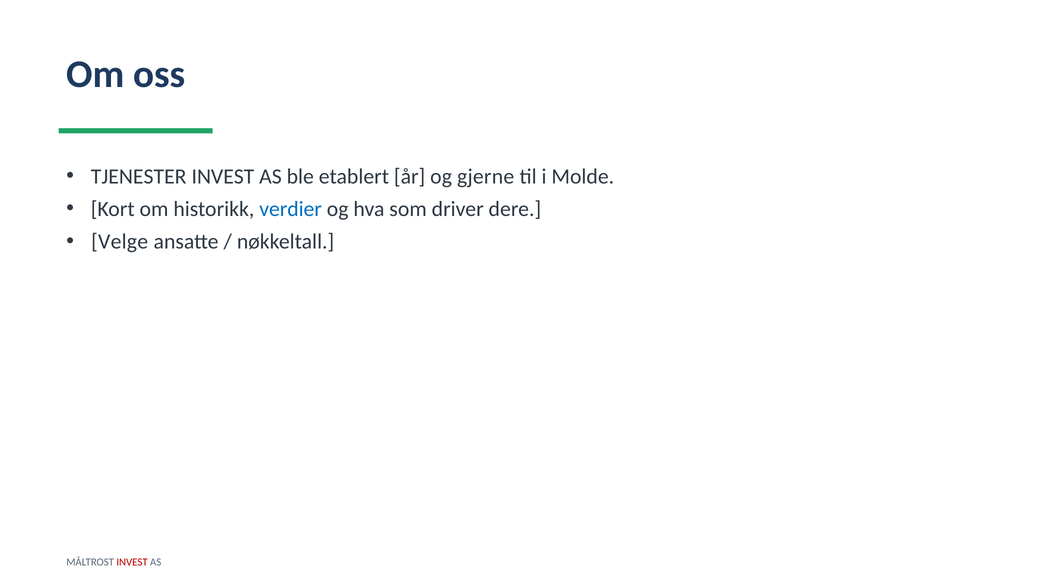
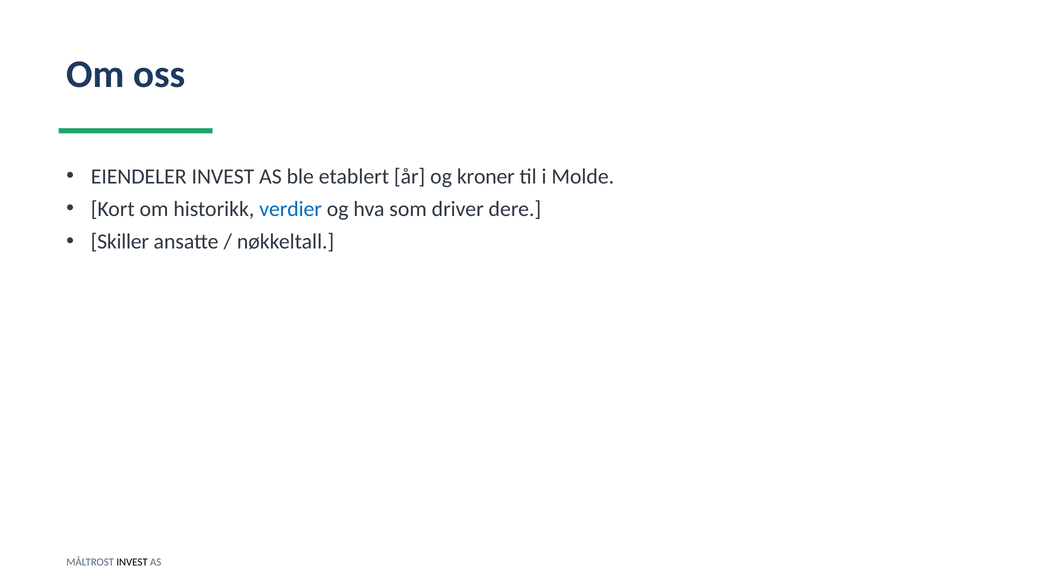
TJENESTER: TJENESTER -> EIENDELER (139, 177)
gjerne: gjerne -> kroner (486, 177)
Velge: Velge -> Skiller (120, 242)
INVEST colour: red -> black (132, 563)
